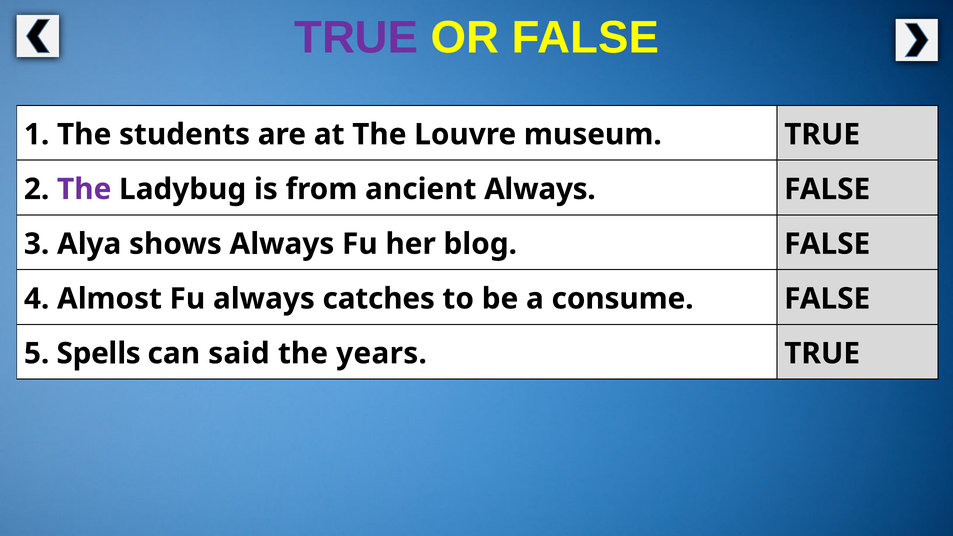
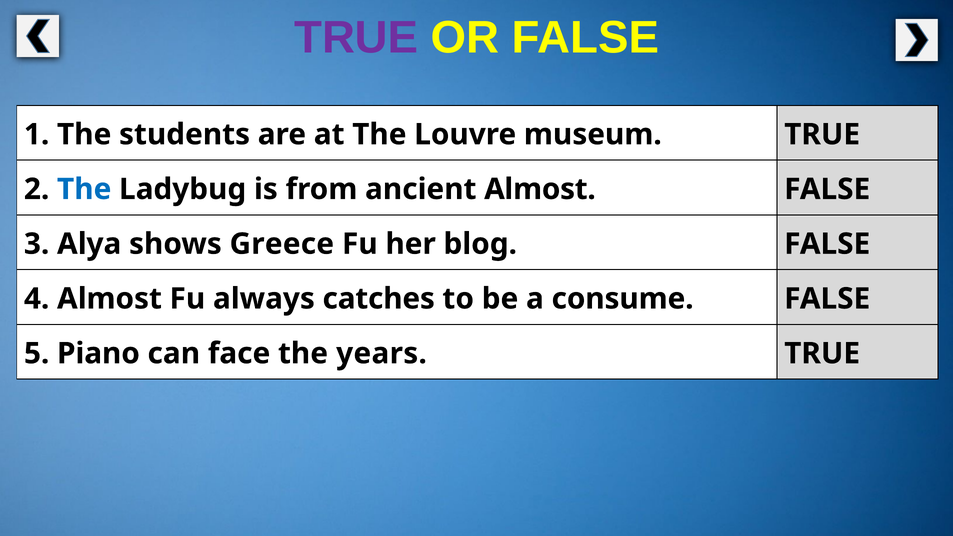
The colour: purple -> blue (84, 189)
ancient Always: Always -> Almost (540, 189)
shows Always: Always -> Greece (282, 244)
Spells: Spells -> Piano (98, 353)
said: said -> face (239, 353)
